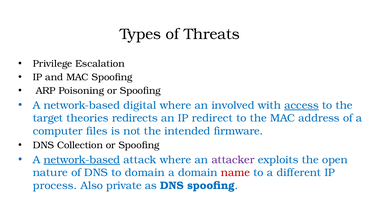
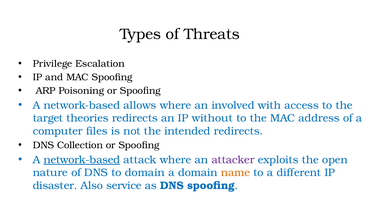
digital: digital -> allows (140, 105)
access underline: present -> none (301, 105)
redirect: redirect -> without (212, 118)
intended firmware: firmware -> redirects (238, 131)
name colour: red -> orange (235, 172)
process: process -> disaster (55, 185)
private: private -> service (124, 185)
